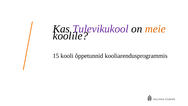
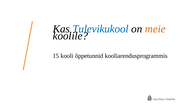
Tulevikukool colour: purple -> blue (101, 29)
